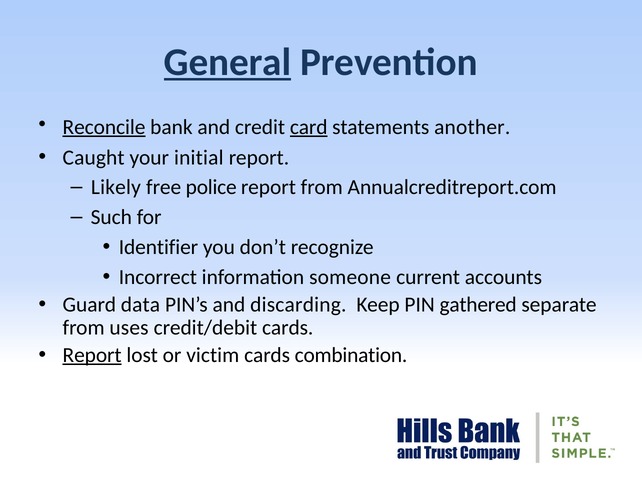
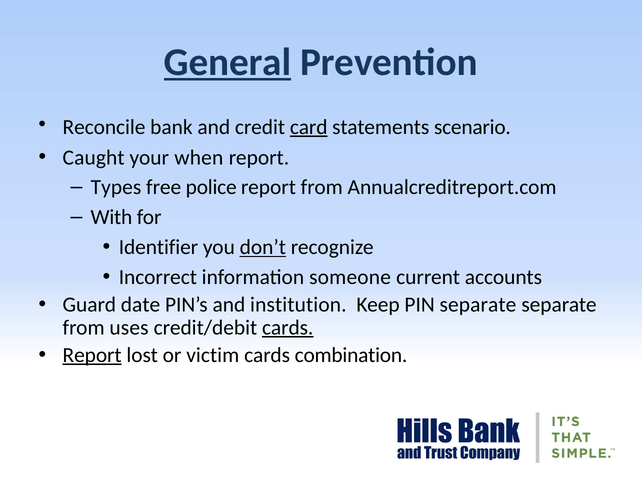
Reconcile underline: present -> none (104, 127)
another: another -> scenario (472, 127)
initial: initial -> when (199, 157)
Likely: Likely -> Types (116, 187)
Such: Such -> With (111, 217)
don’t underline: none -> present (263, 247)
data: data -> date (141, 304)
discarding: discarding -> institution (298, 304)
PIN gathered: gathered -> separate (478, 304)
cards underline: none -> present (288, 327)
